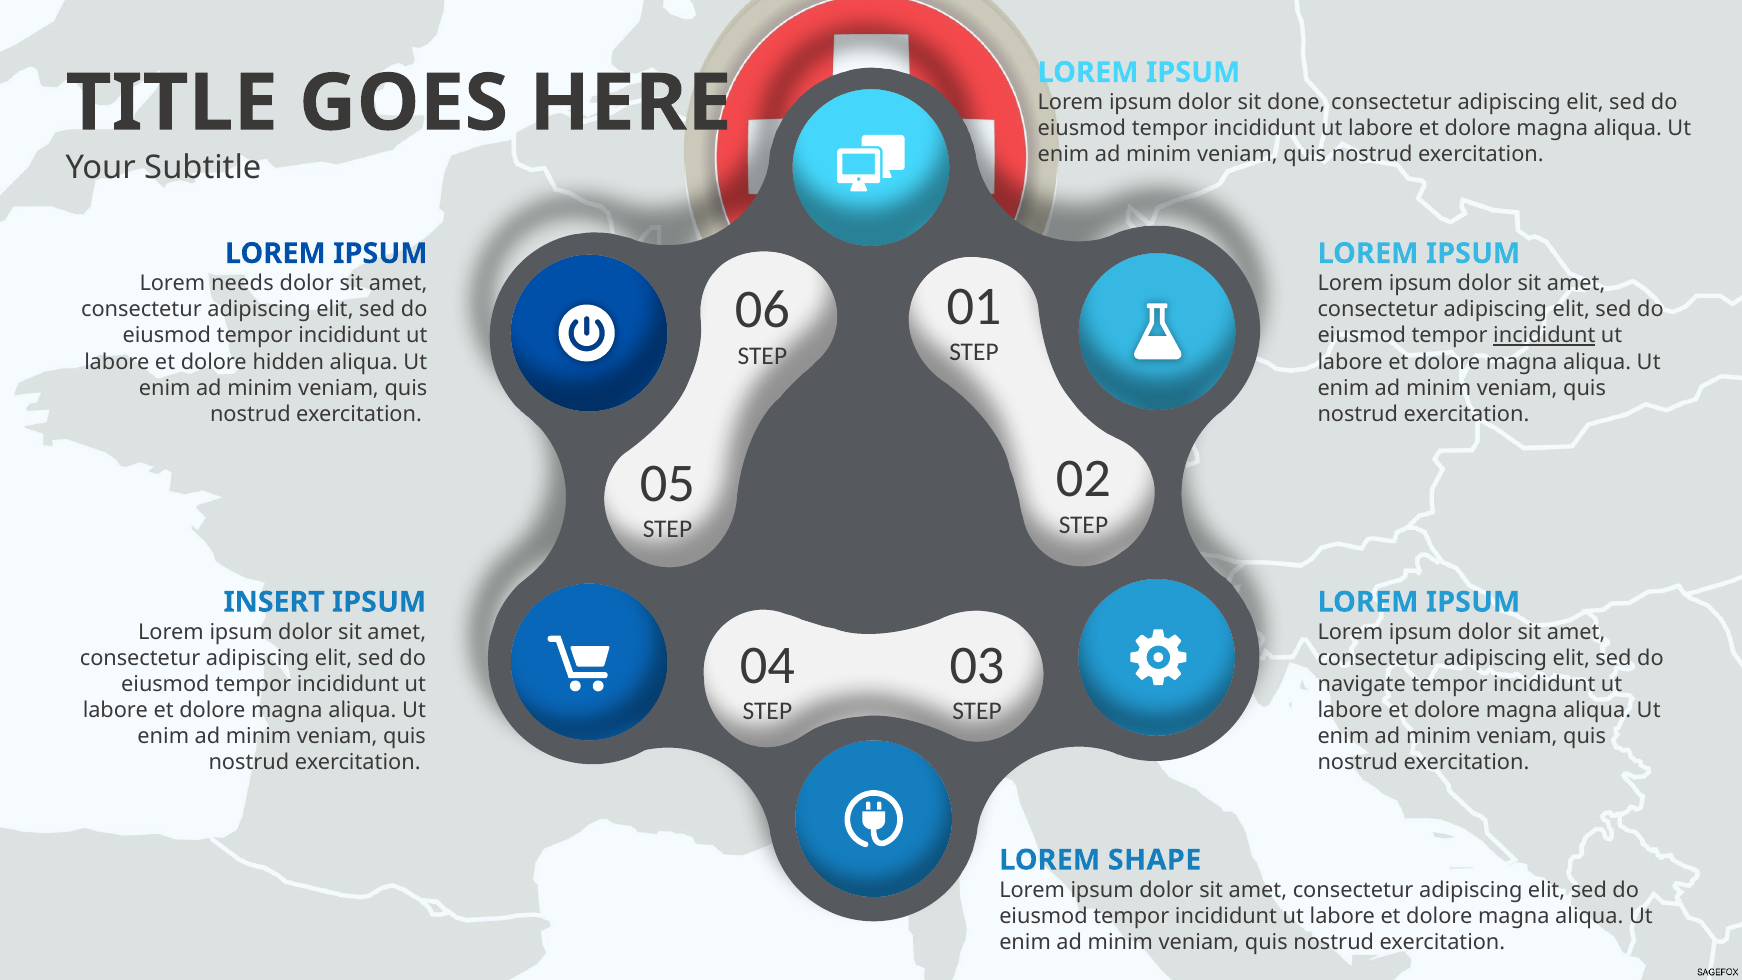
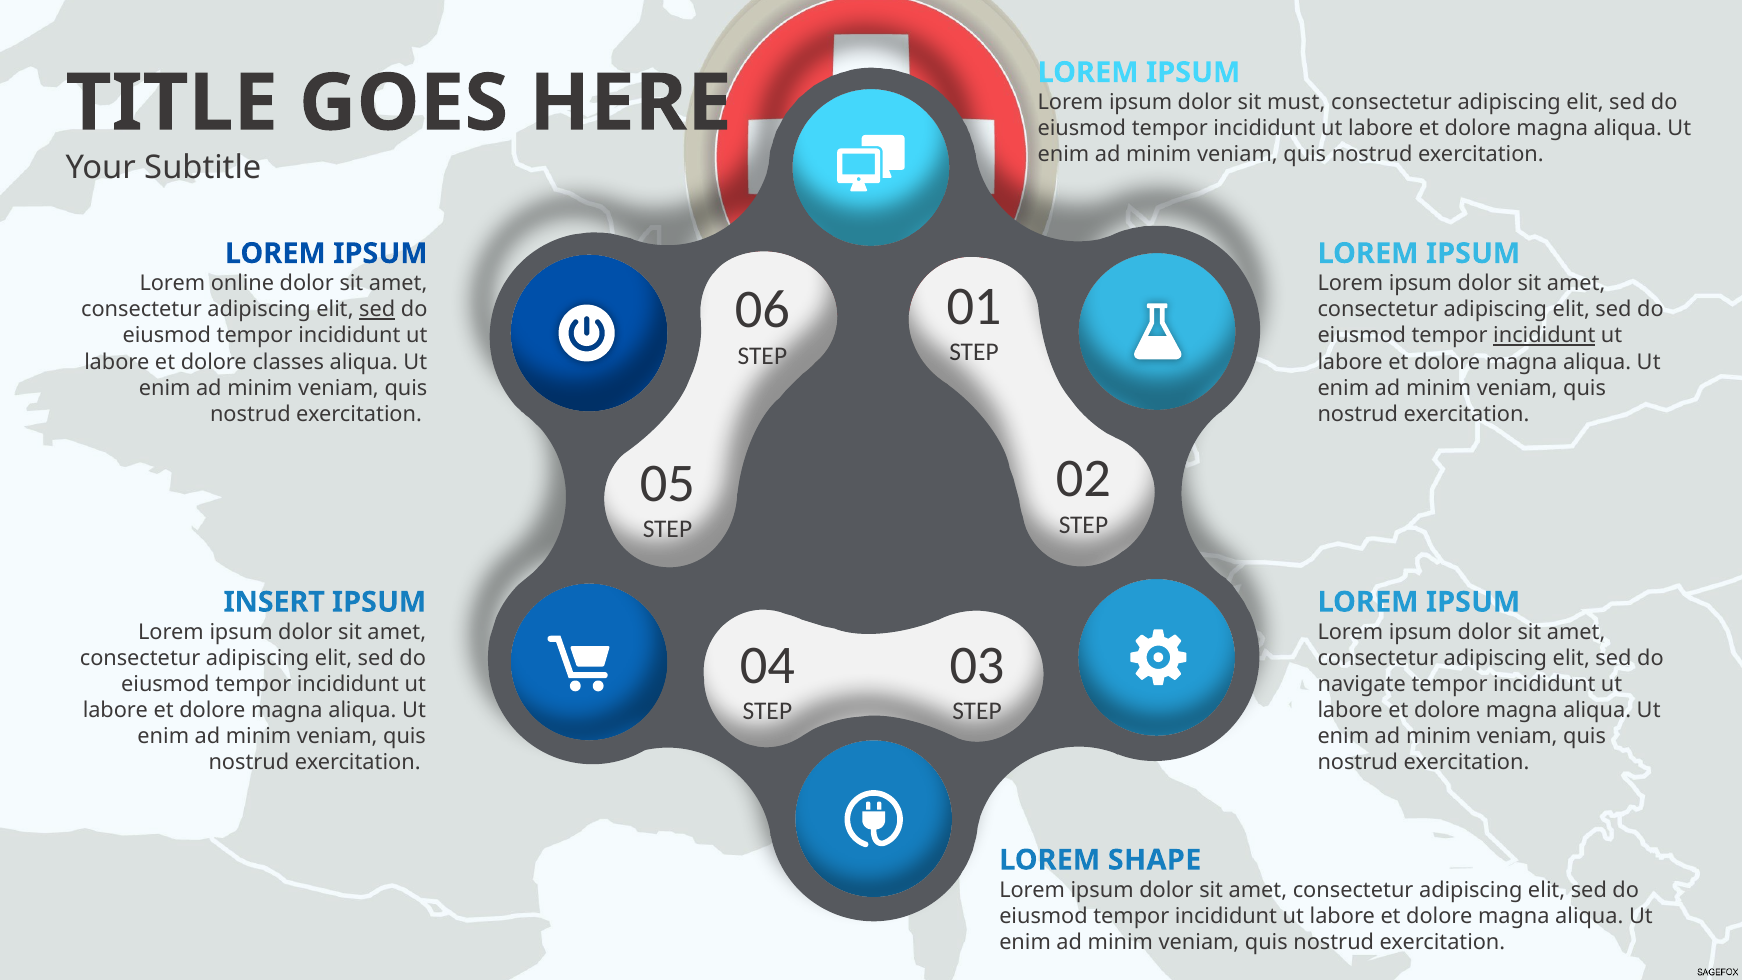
done: done -> must (1296, 102)
needs: needs -> online (242, 283)
sed underline: none -> present (377, 310)
hidden: hidden -> classes (288, 362)
